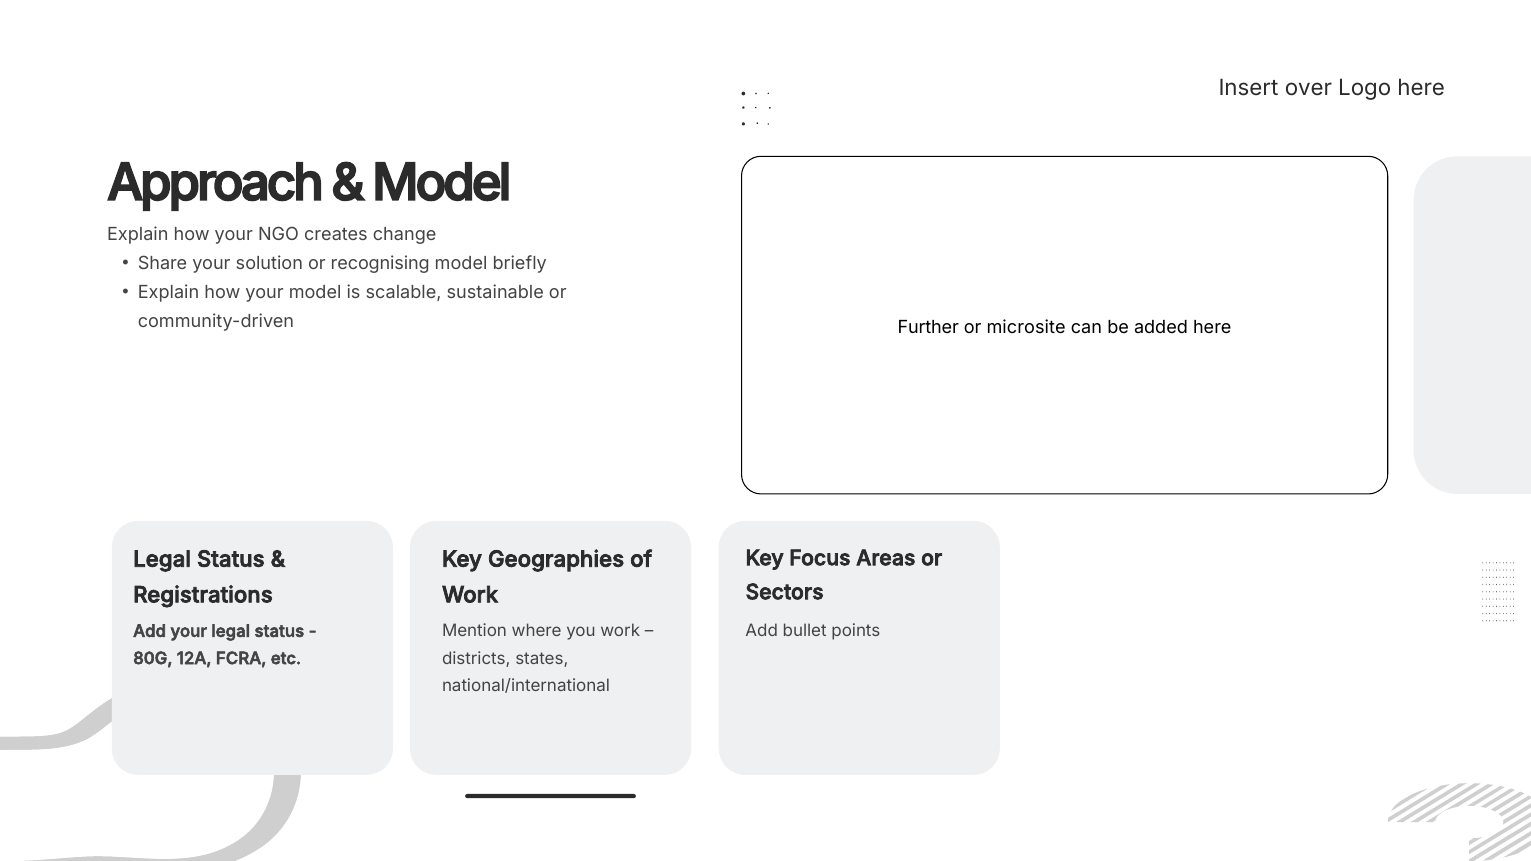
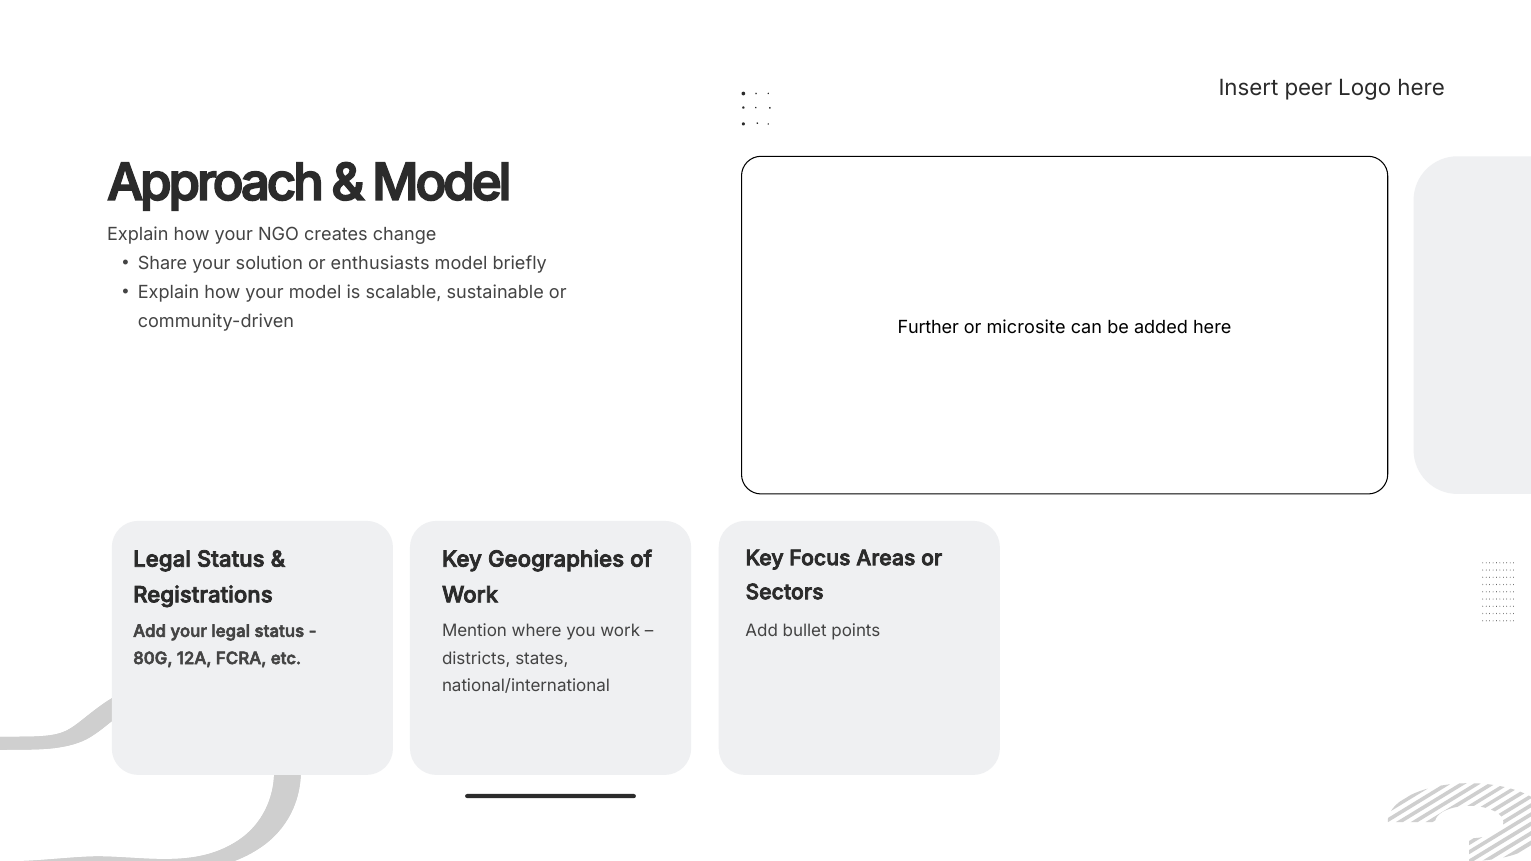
over: over -> peer (1308, 88)
recognising: recognising -> enthusiasts (380, 264)
